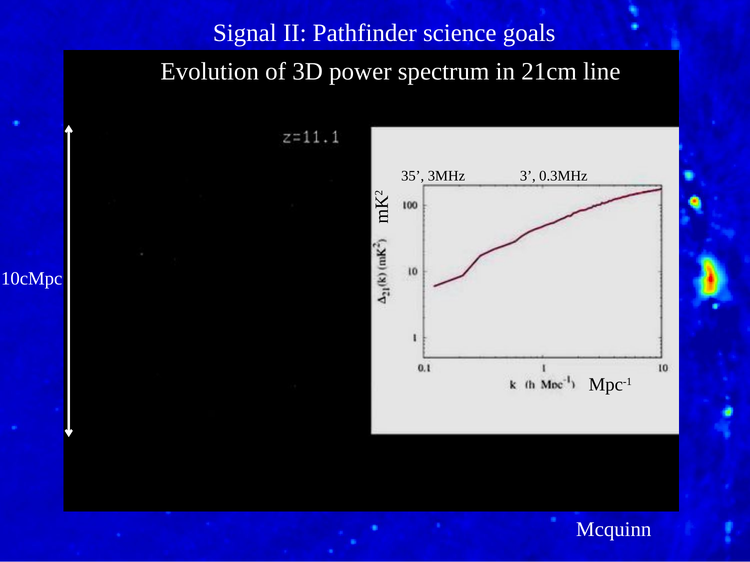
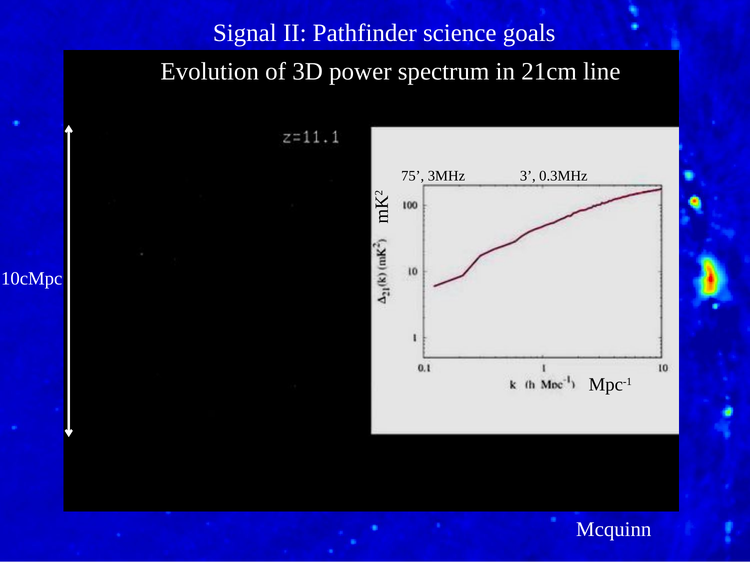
35: 35 -> 75 (413, 176)
